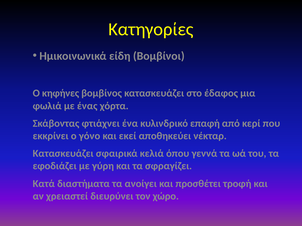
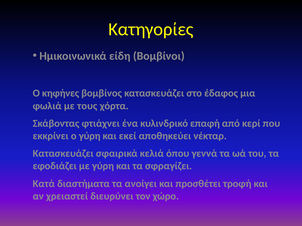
ένας: ένας -> τους (87, 106)
ο γόνο: γόνο -> γύρη (90, 136)
